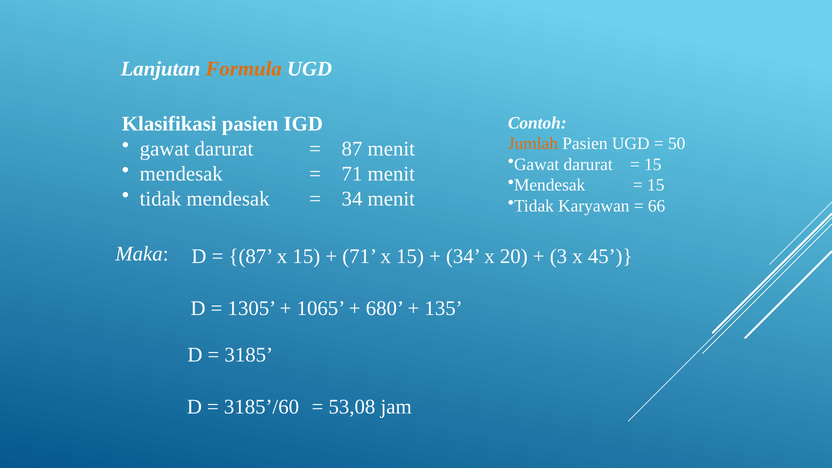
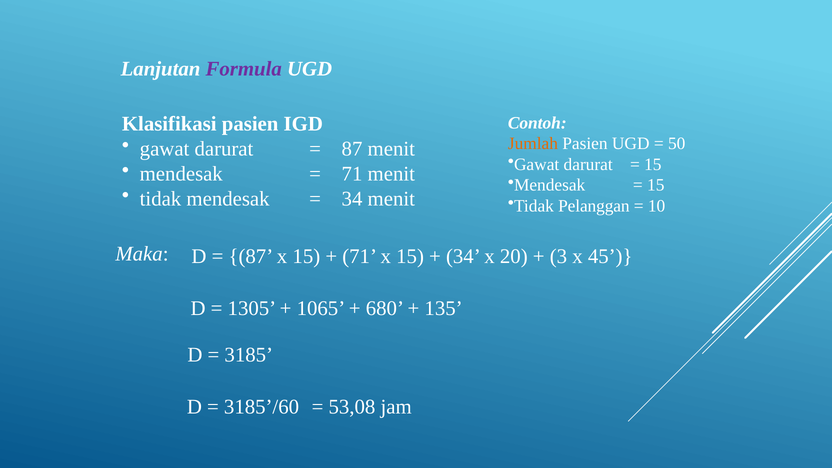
Formula colour: orange -> purple (244, 69)
Karyawan: Karyawan -> Pelanggan (594, 206)
66: 66 -> 10 (657, 206)
